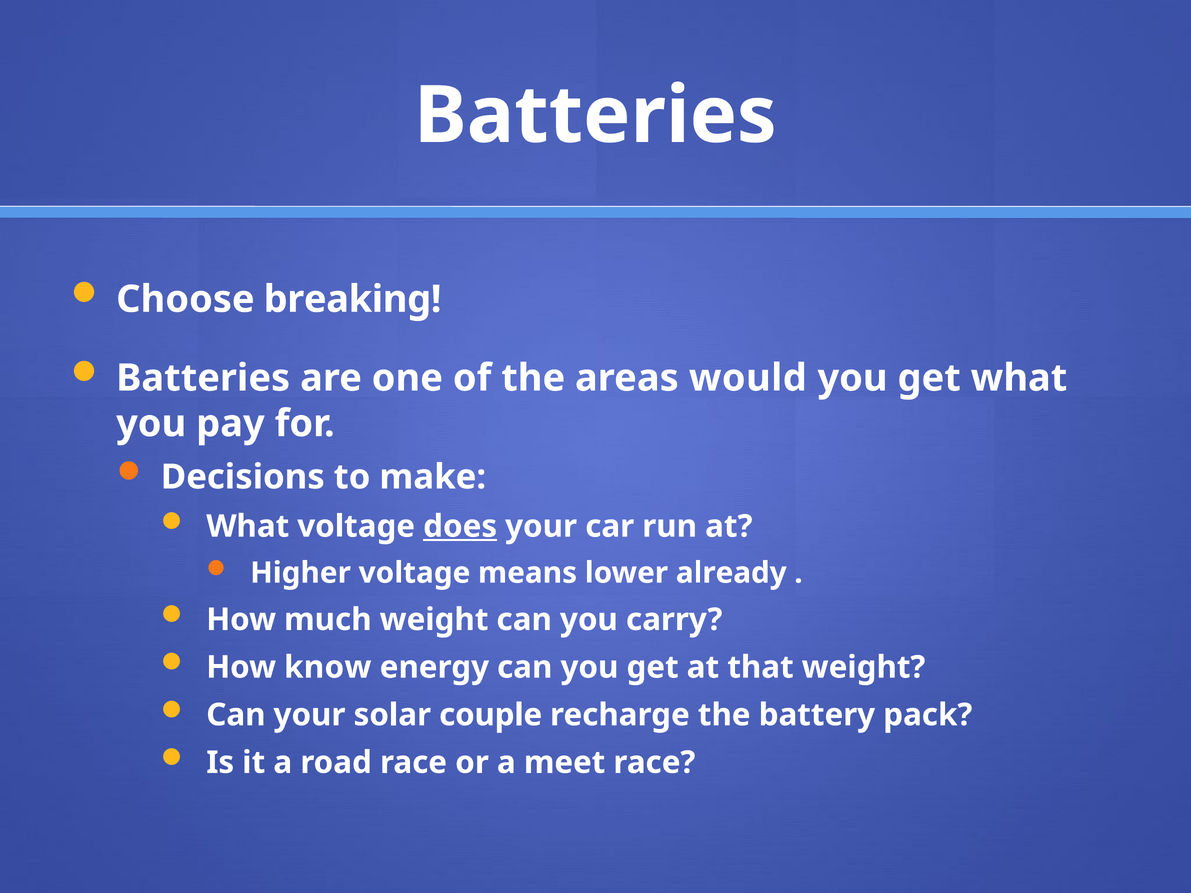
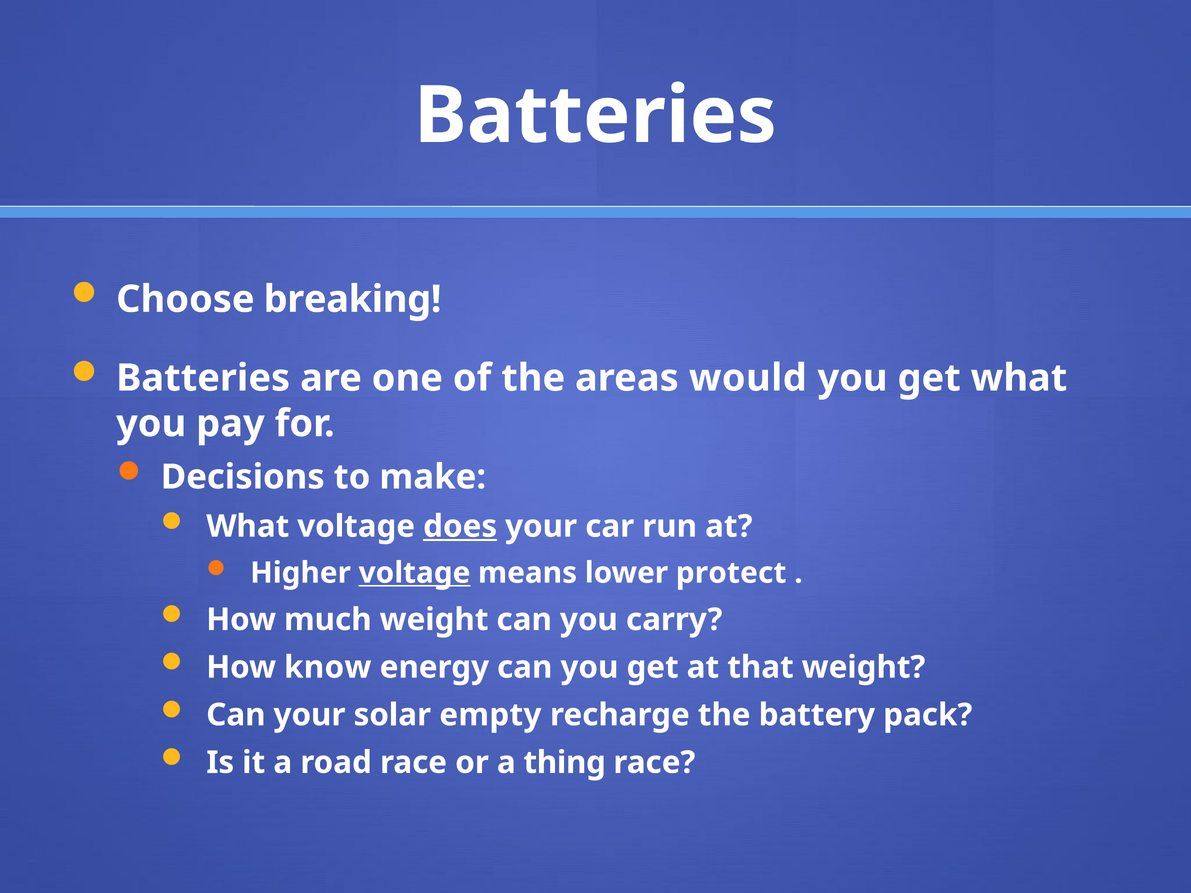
voltage underline: none -> present (415, 573)
already: already -> protect (731, 573)
couple: couple -> empty (490, 715)
meet: meet -> thing (565, 763)
